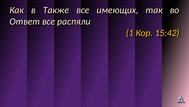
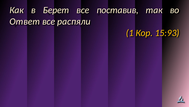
Также: Также -> Берет (56, 10)
имеющих: имеющих -> поставив (118, 10)
15:42: 15:42 -> 15:93 (167, 33)
